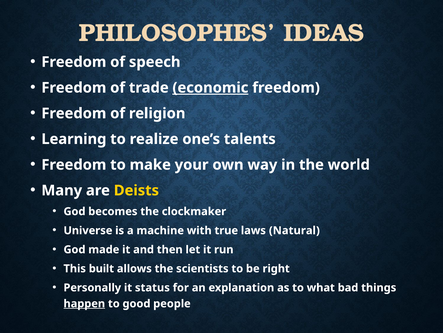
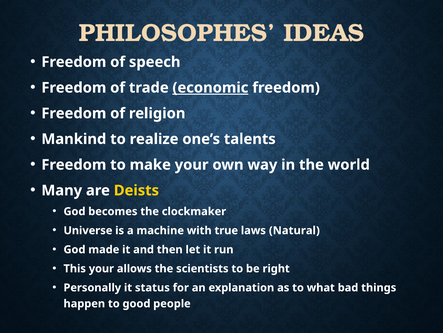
Learning: Learning -> Mankind (74, 139)
This built: built -> your (101, 268)
happen underline: present -> none (84, 303)
